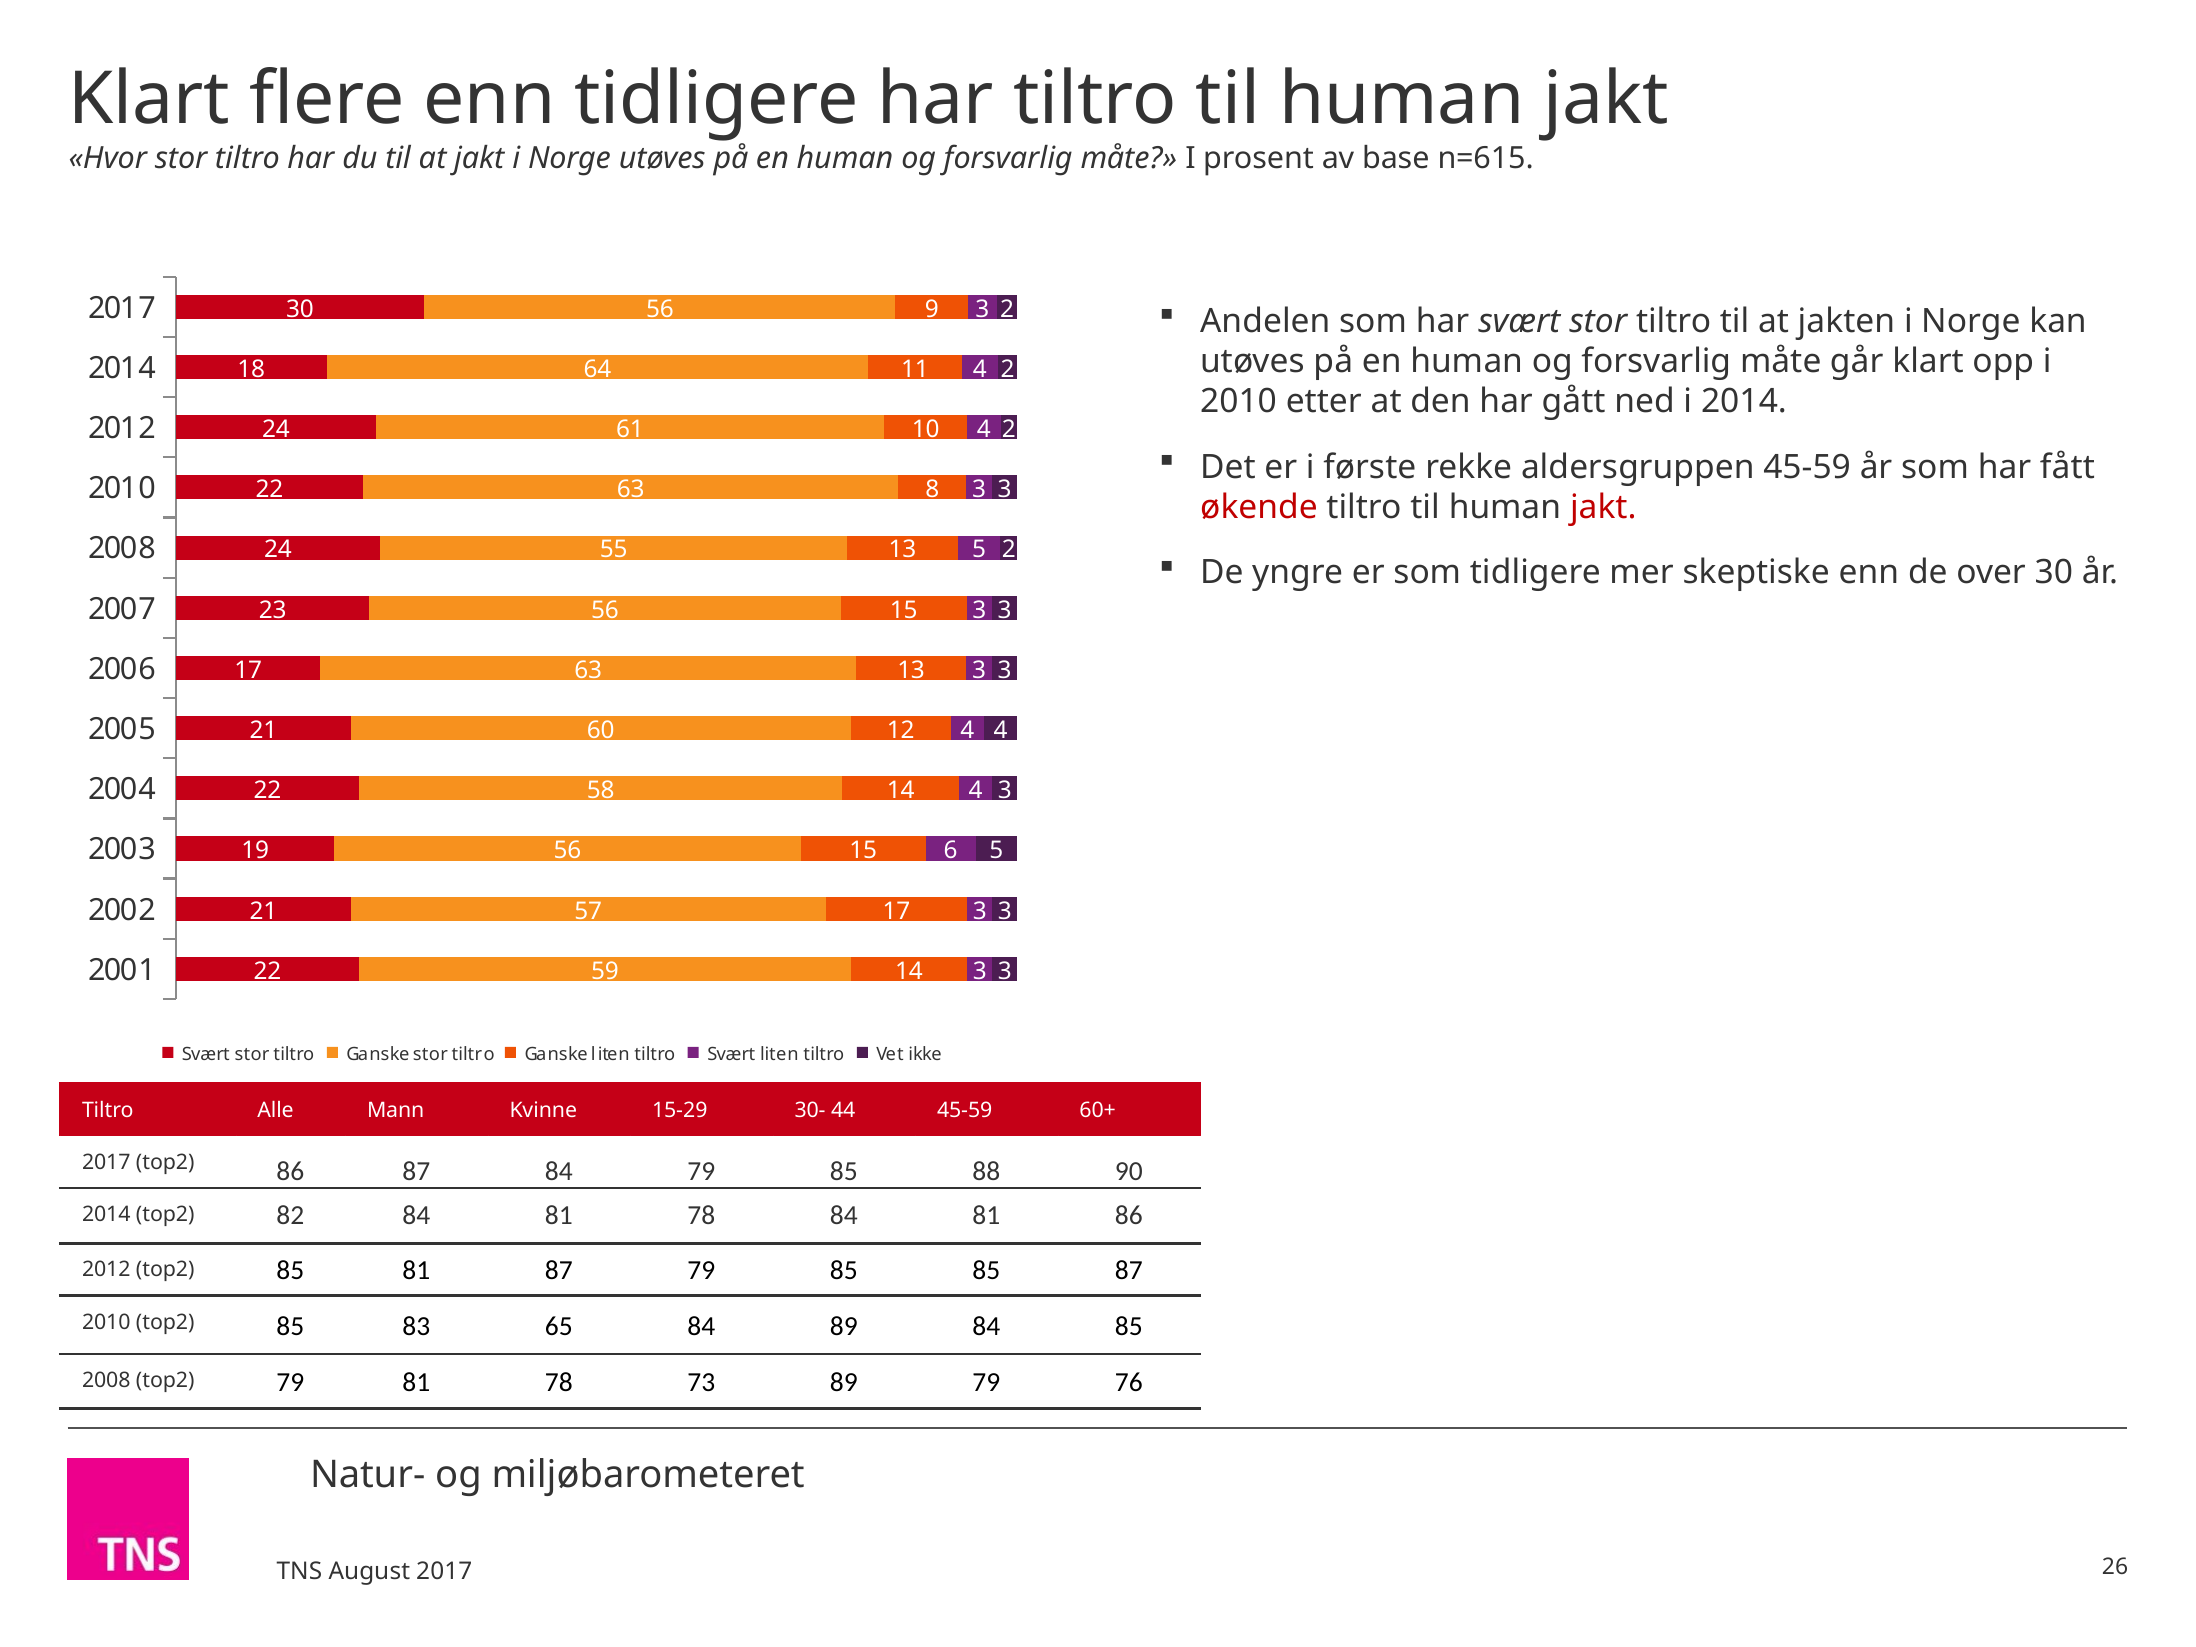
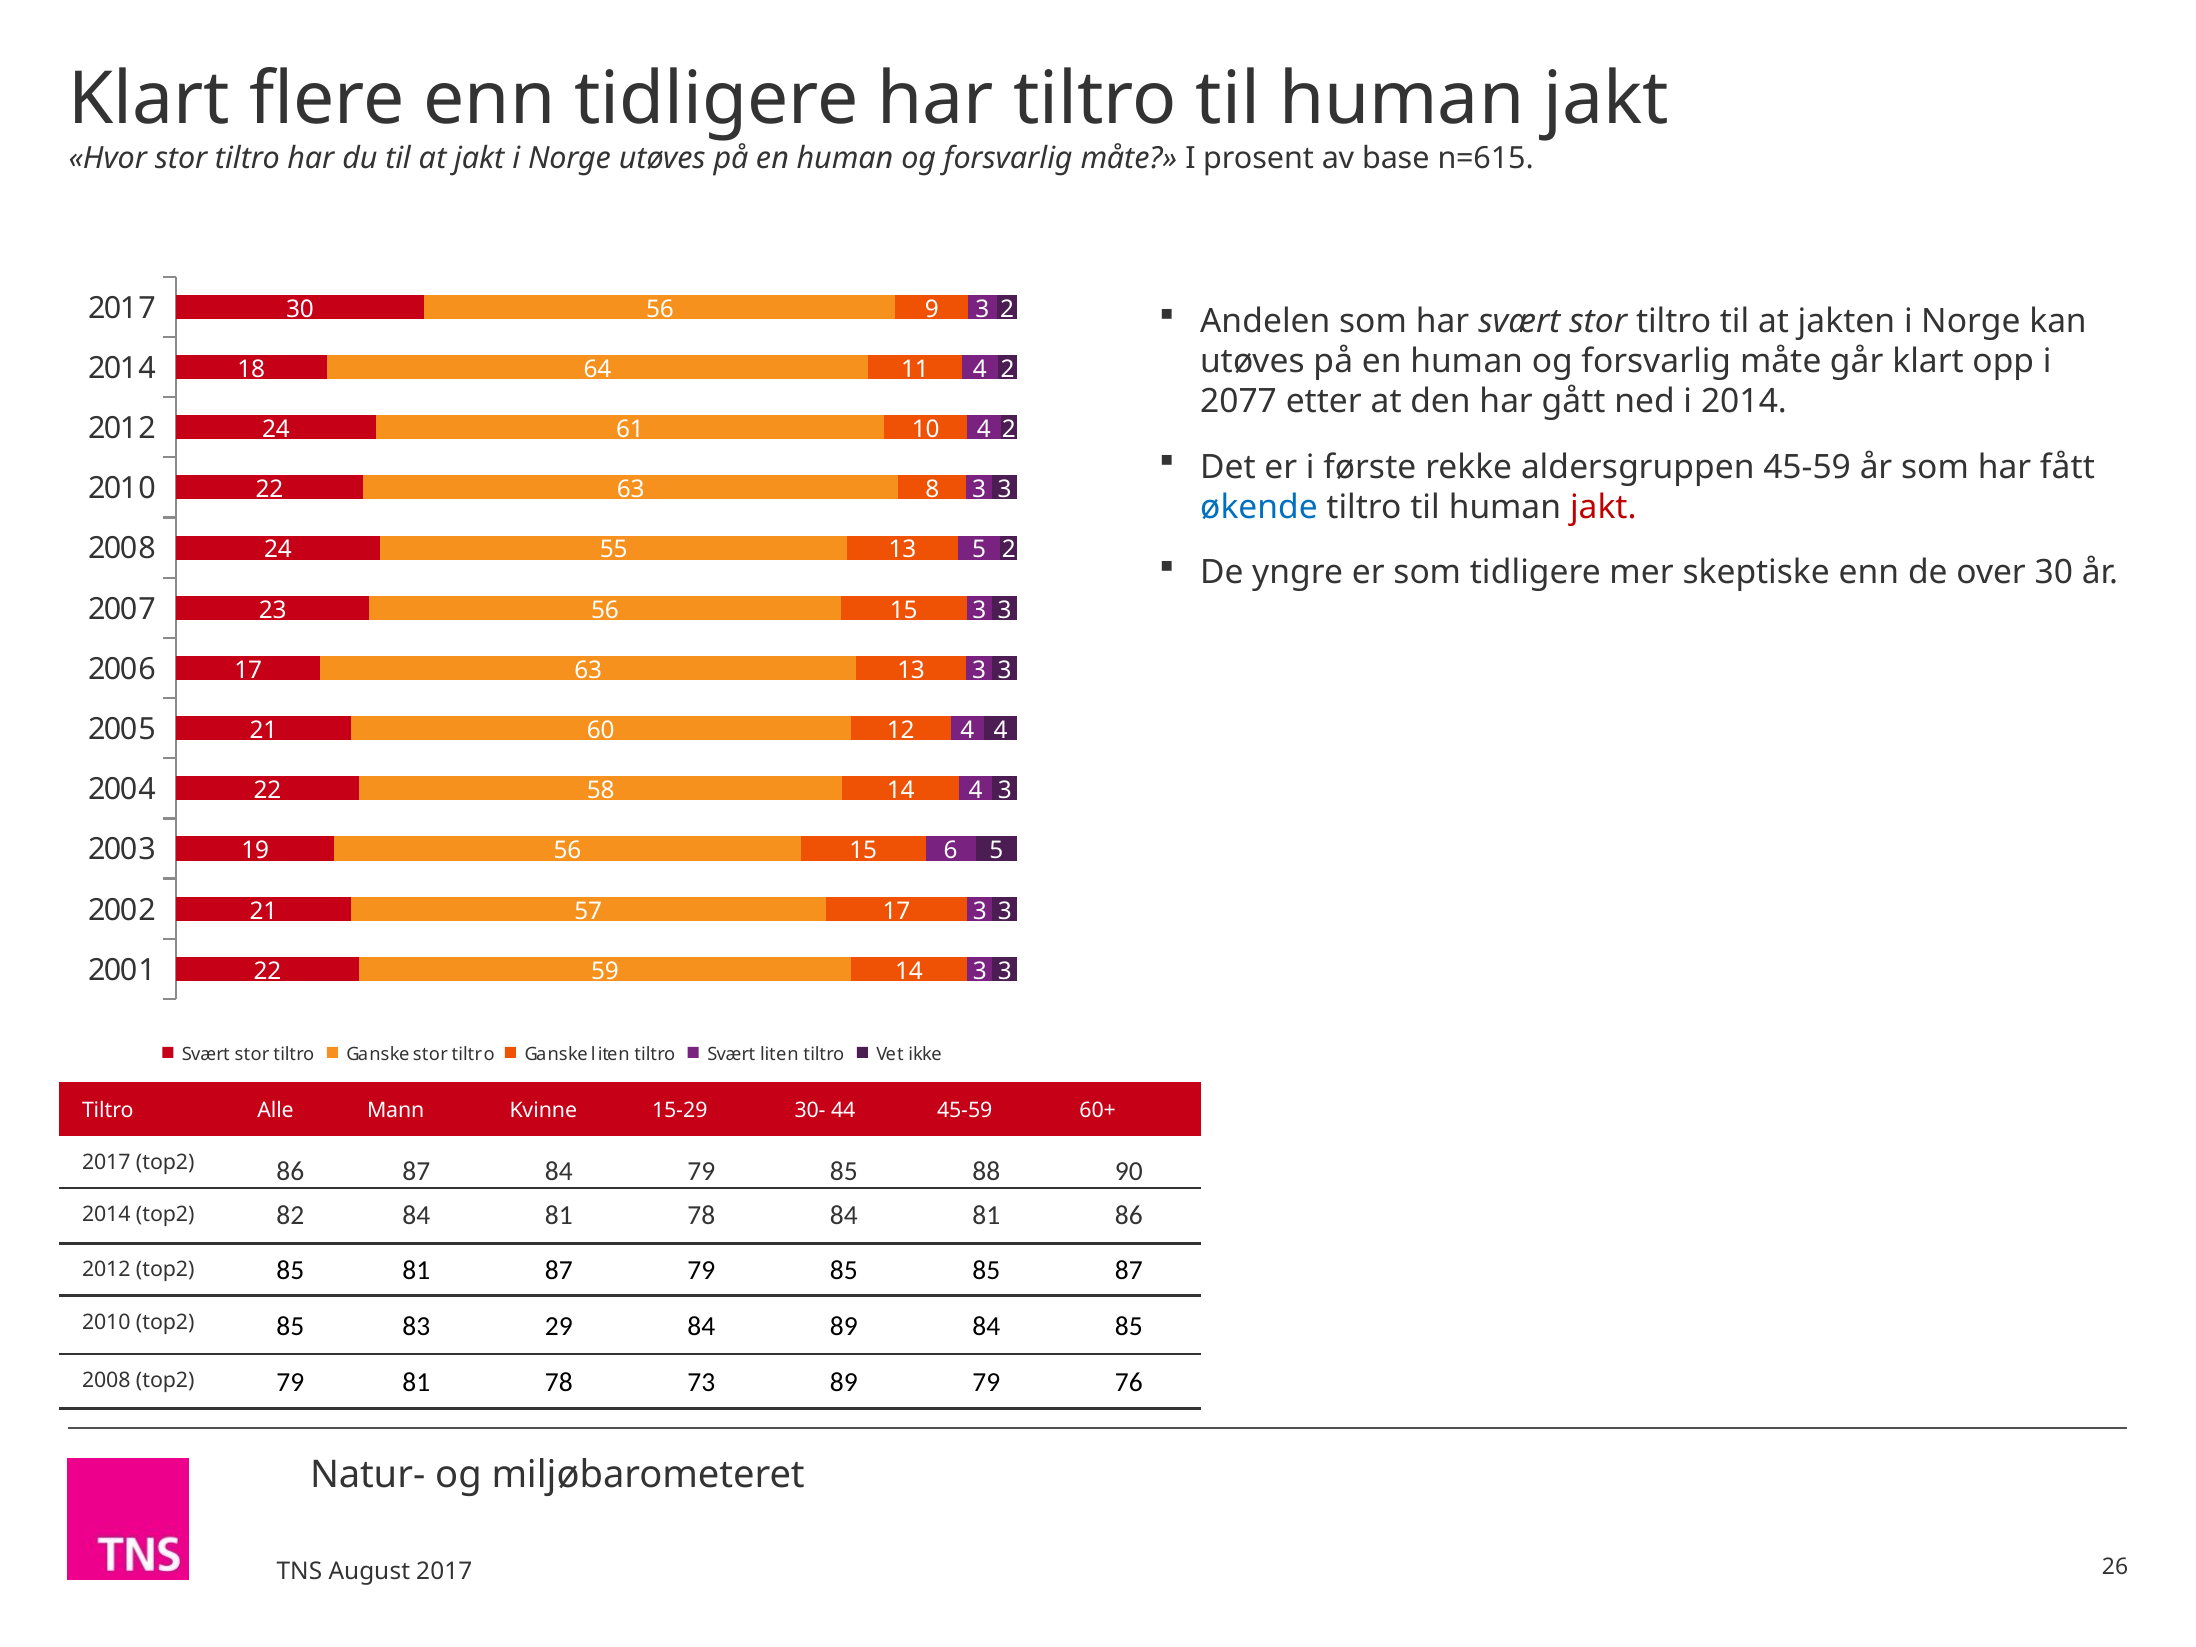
2010: 2010 -> 2077 (1239, 402)
økende colour: red -> blue (1259, 507)
65: 65 -> 29 (559, 1326)
